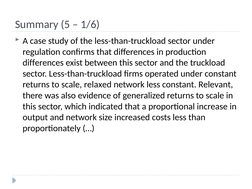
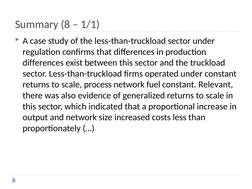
5: 5 -> 8 (65, 24)
1/6: 1/6 -> 1/1 (90, 24)
relaxed: relaxed -> process (98, 85)
network less: less -> fuel (153, 85)
